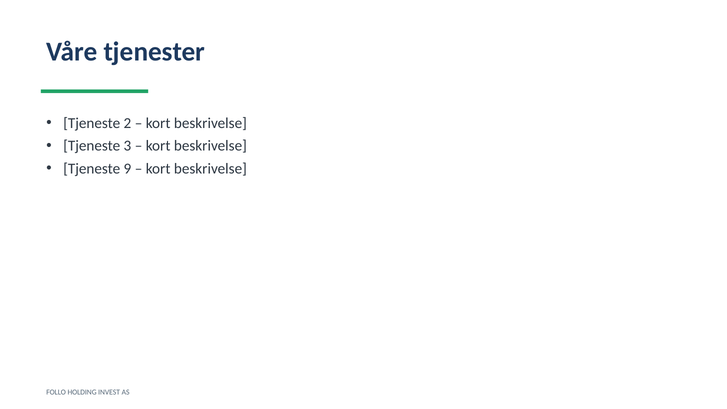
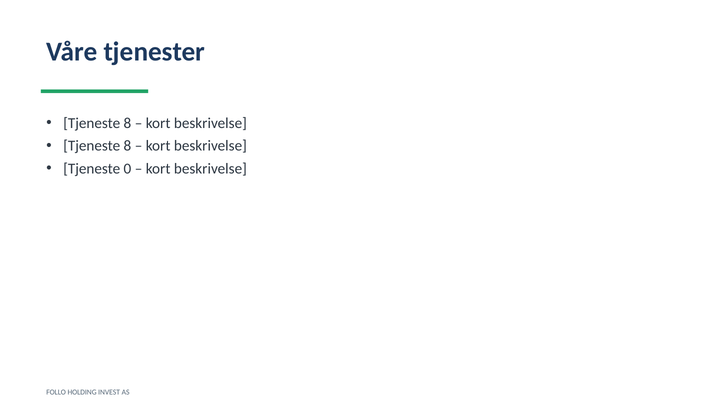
2: 2 -> 8 (127, 123)
3: 3 -> 8 (127, 146)
9: 9 -> 0 (127, 169)
